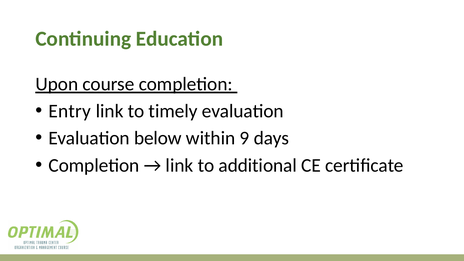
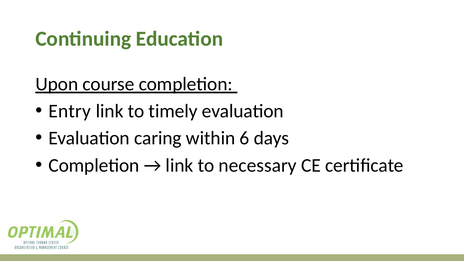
below: below -> caring (158, 138)
9: 9 -> 6 (245, 138)
additional: additional -> necessary (258, 165)
